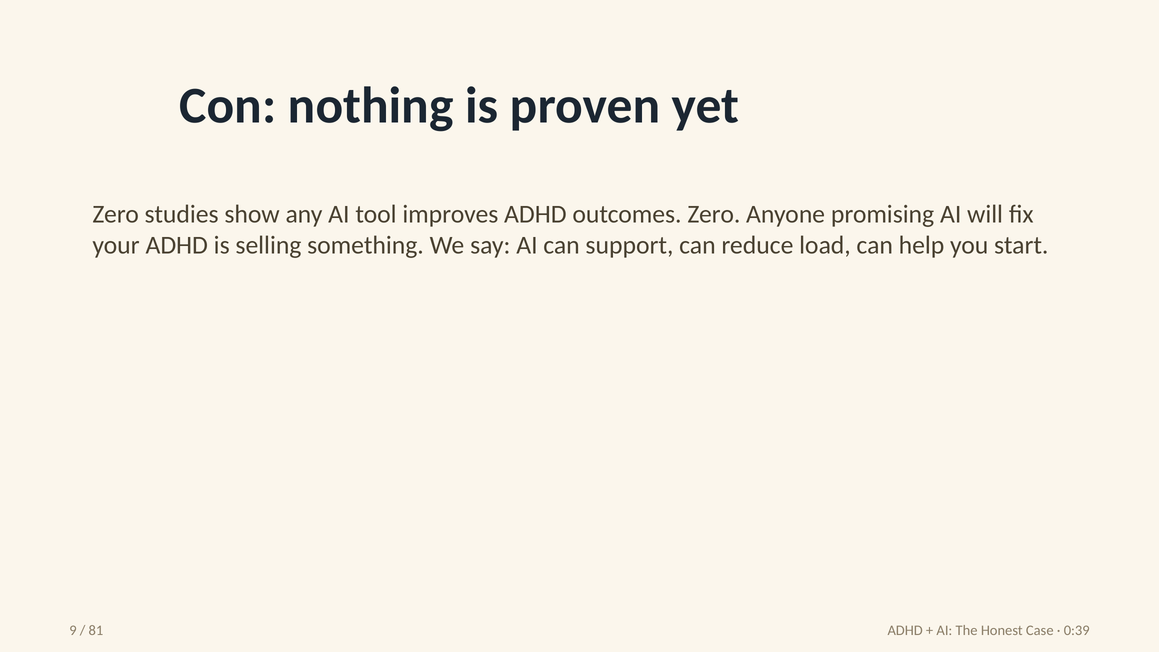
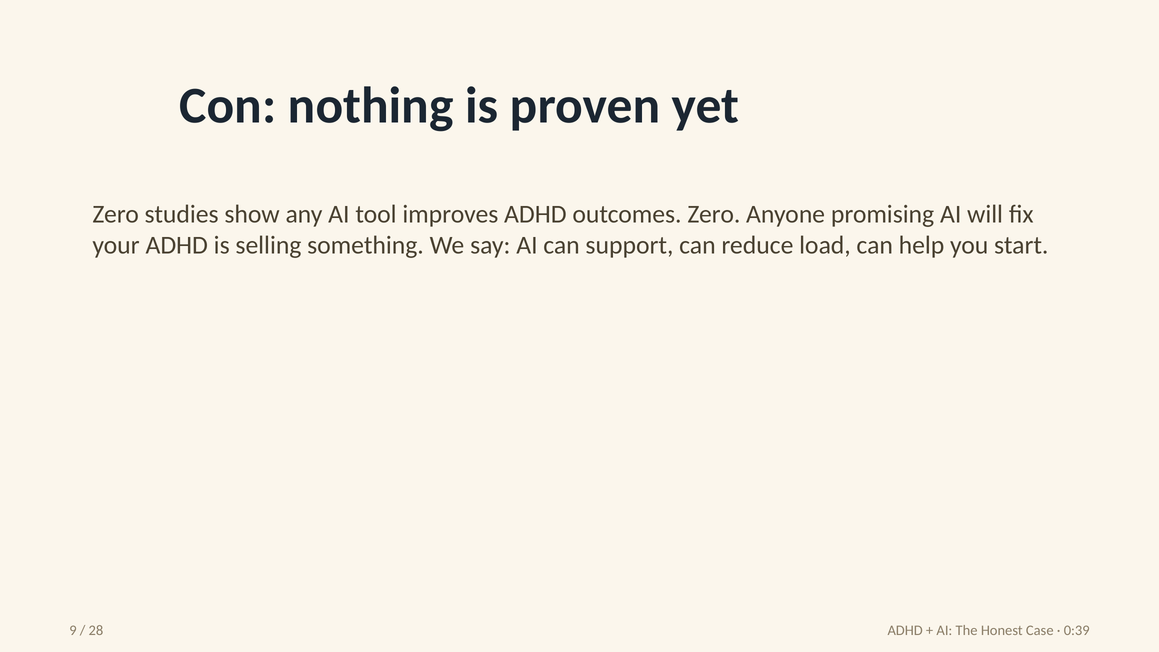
81: 81 -> 28 (96, 630)
